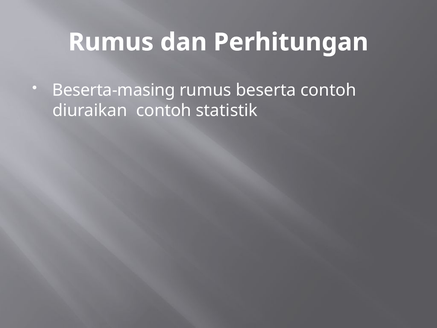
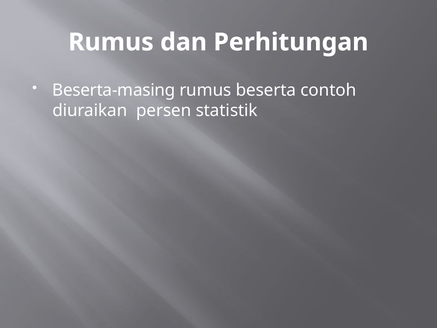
diuraikan contoh: contoh -> persen (164, 110)
